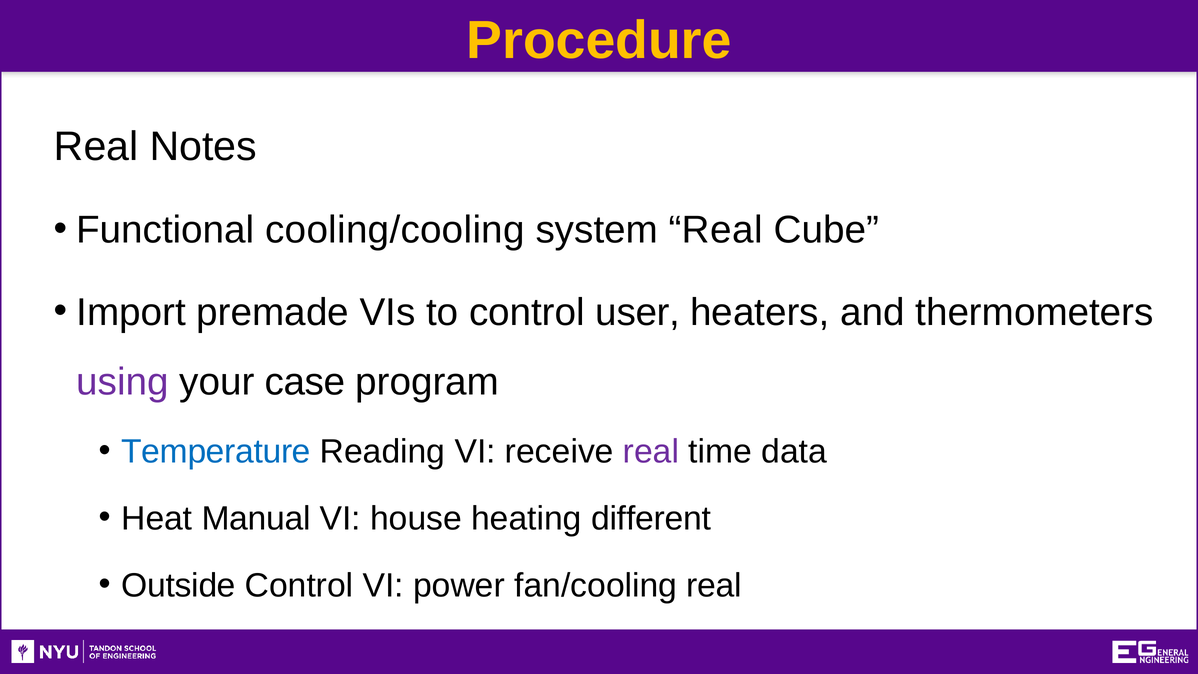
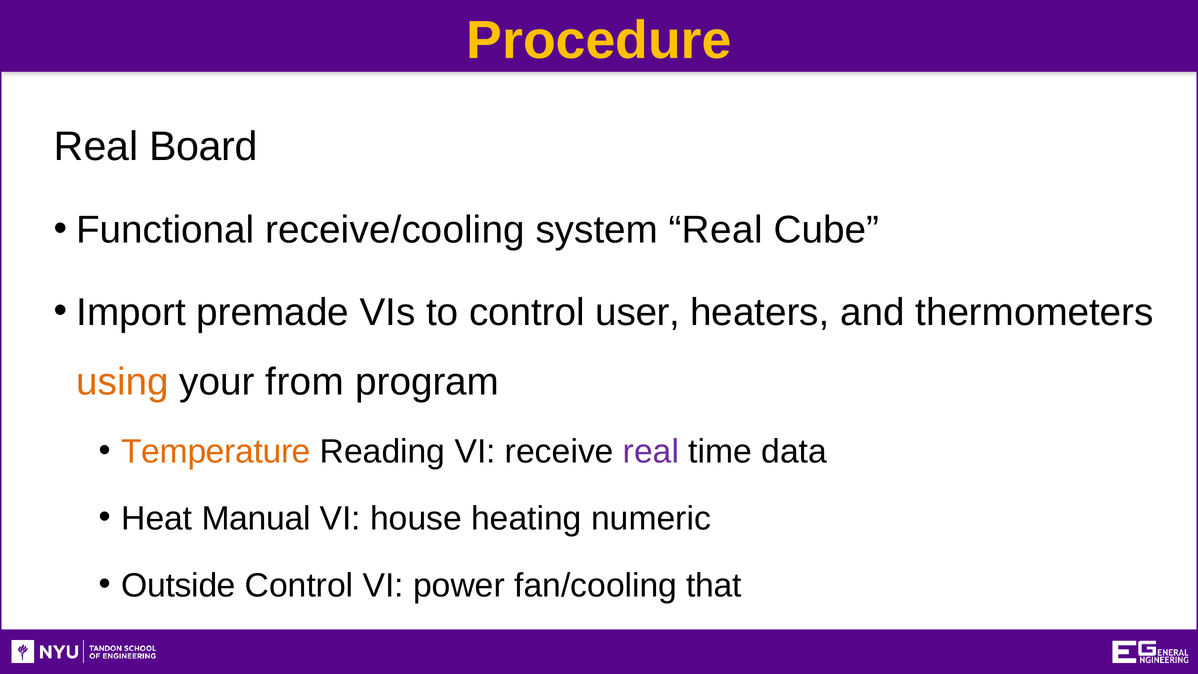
Notes: Notes -> Board (203, 147)
cooling/cooling: cooling/cooling -> receive/cooling (395, 230)
using colour: purple -> orange (123, 382)
case: case -> from (305, 382)
Temperature colour: blue -> orange (216, 451)
different: different -> numeric (651, 518)
fan/cooling real: real -> that (714, 585)
